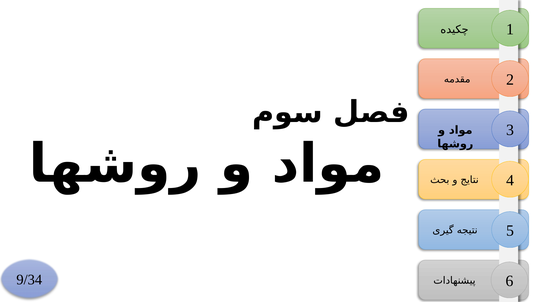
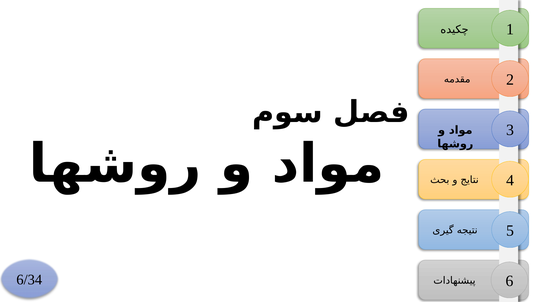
9/34: 9/34 -> 6/34 (29, 279)
